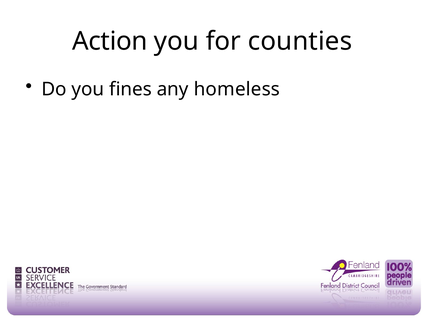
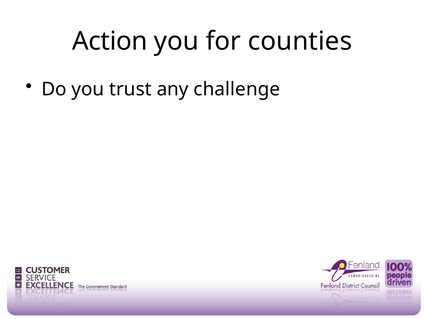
fines: fines -> trust (130, 89)
homeless: homeless -> challenge (237, 89)
